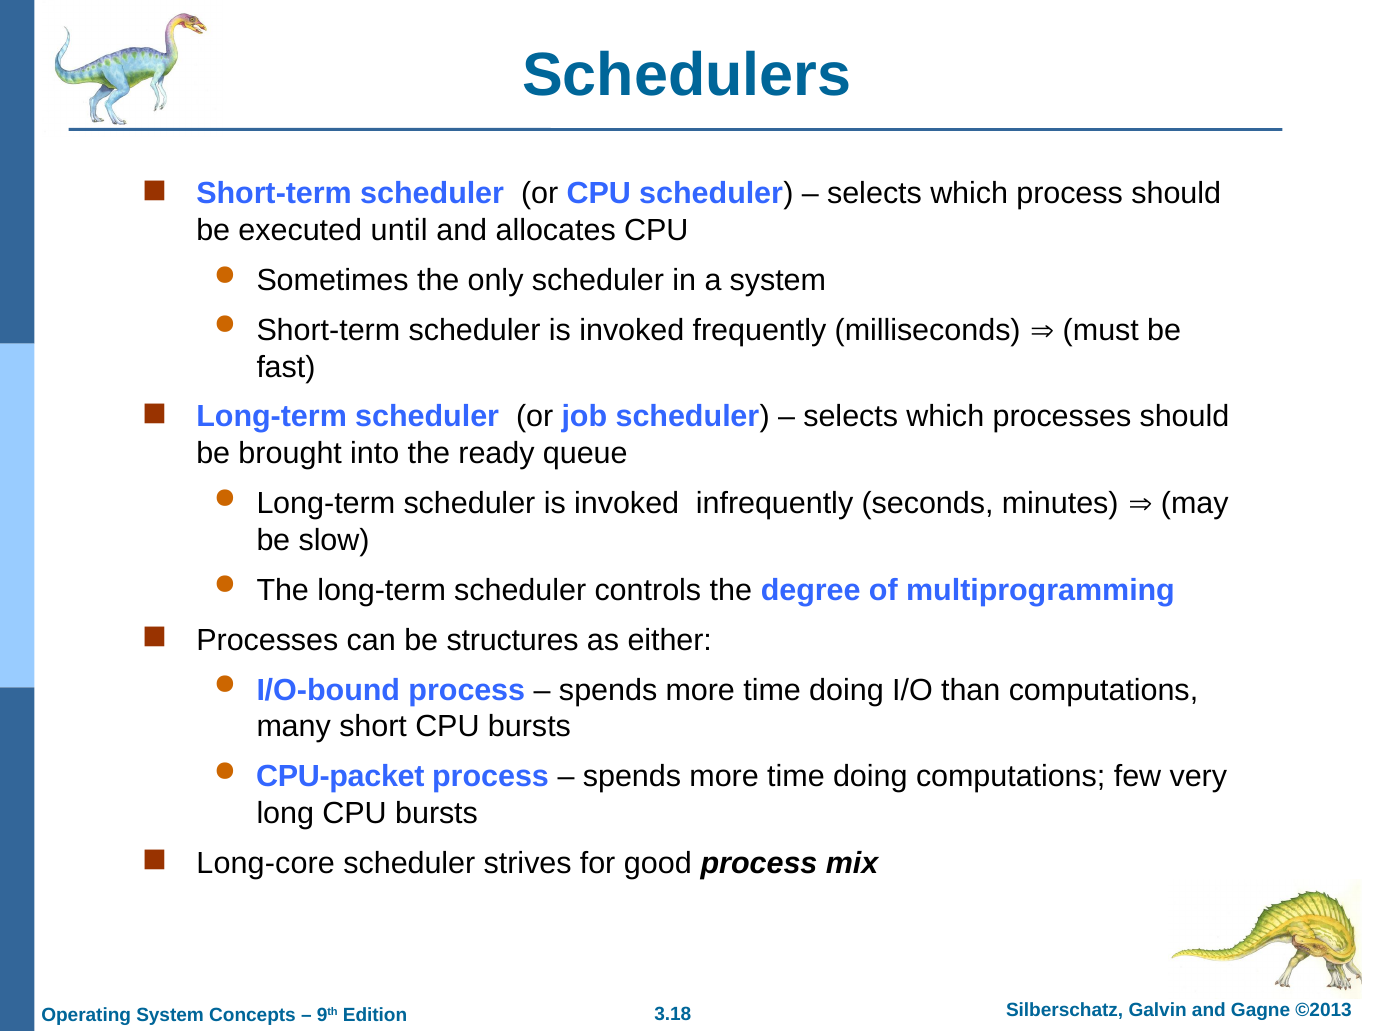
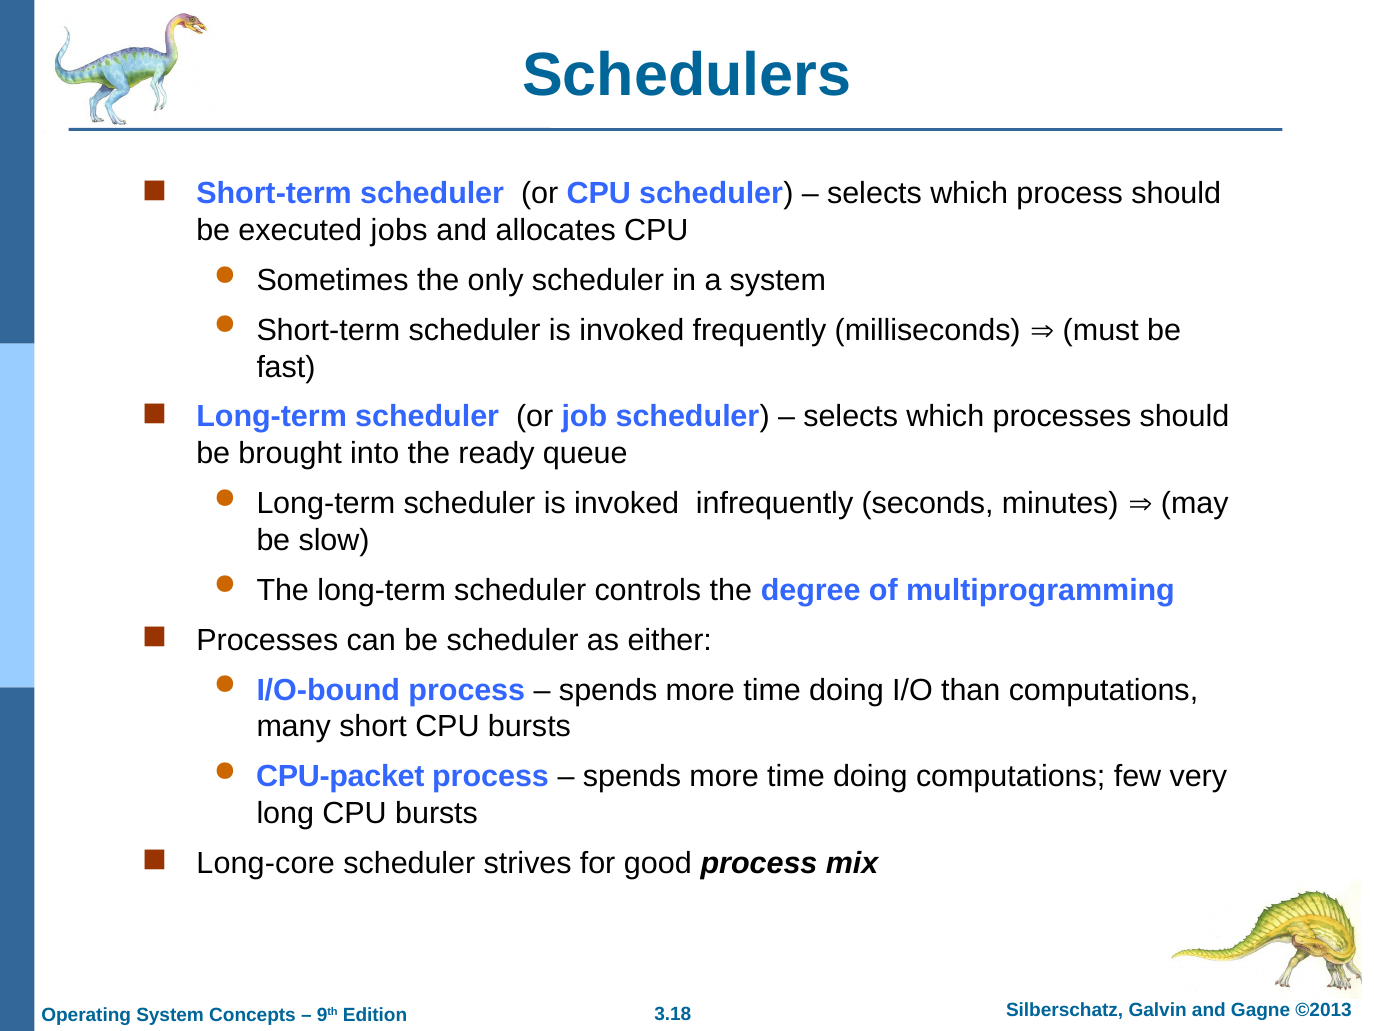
until: until -> jobs (399, 230)
be structures: structures -> scheduler (513, 640)
